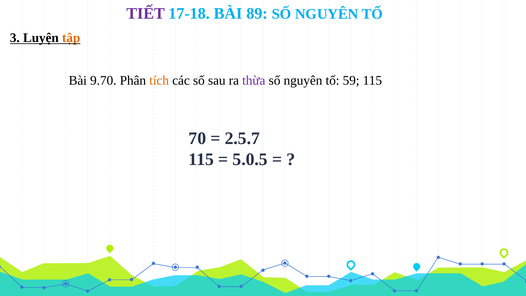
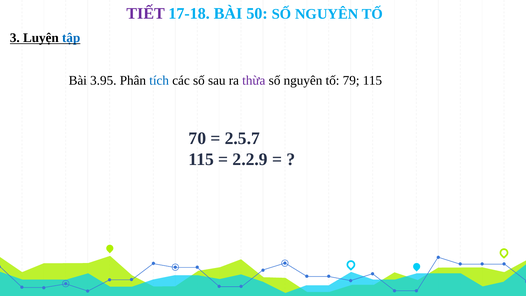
89: 89 -> 50 (257, 13)
tập colour: orange -> blue (71, 38)
9.70: 9.70 -> 3.95 (103, 81)
tích colour: orange -> blue (159, 81)
59: 59 -> 79 (351, 81)
5.0.5: 5.0.5 -> 2.2.9 (250, 159)
